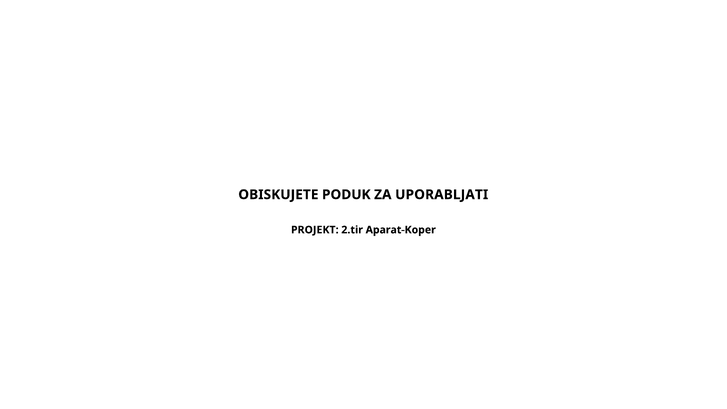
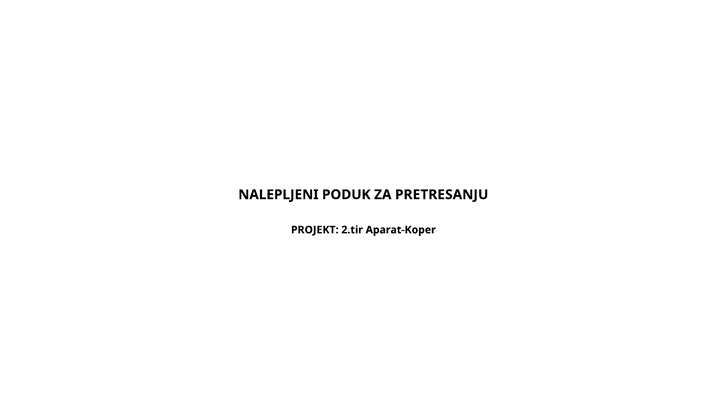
OBISKUJETE: OBISKUJETE -> NALEPLJENI (278, 195)
UPORABLJATI: UPORABLJATI -> PRETRESANJU (442, 195)
